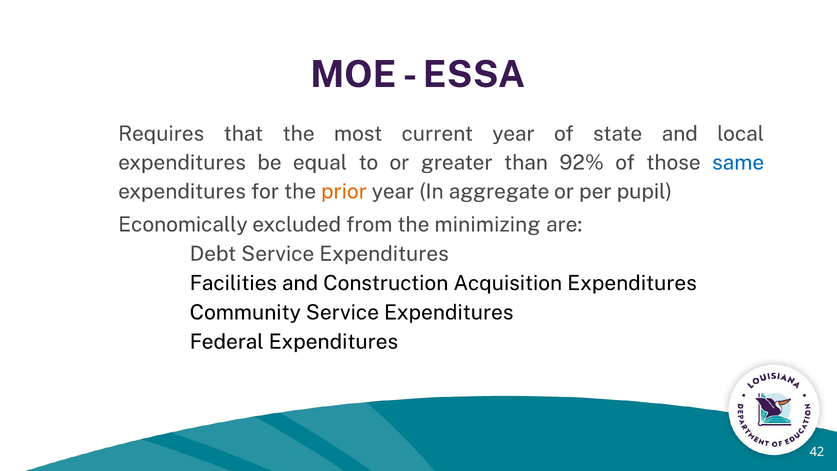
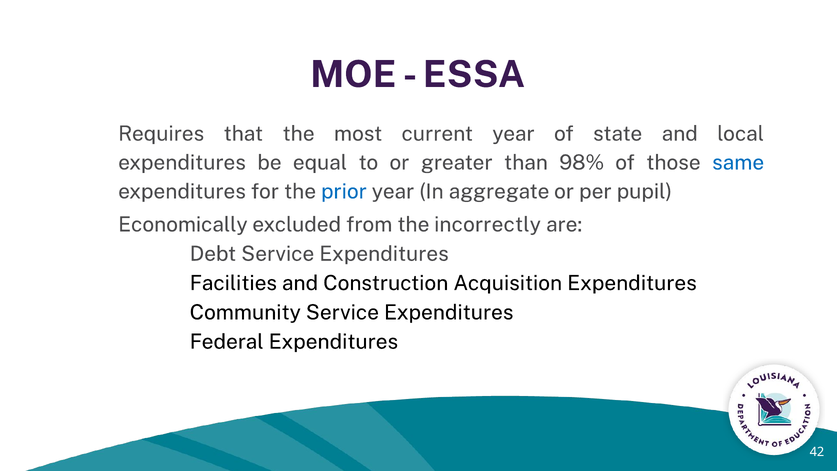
92%: 92% -> 98% (582, 163)
prior colour: orange -> blue (344, 191)
minimizing: minimizing -> incorrectly (487, 224)
